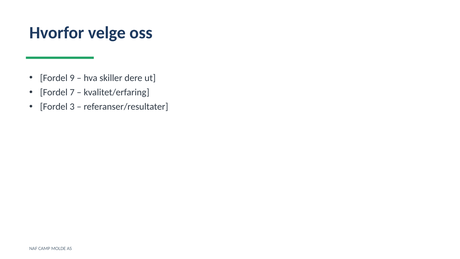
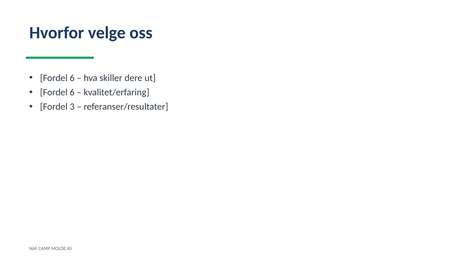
9: 9 -> 6 (72, 78)
7: 7 -> 6 (72, 92)
